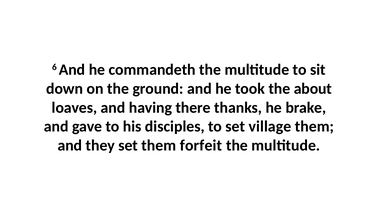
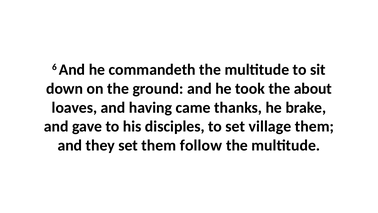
there: there -> came (193, 107)
forfeit: forfeit -> follow (201, 145)
